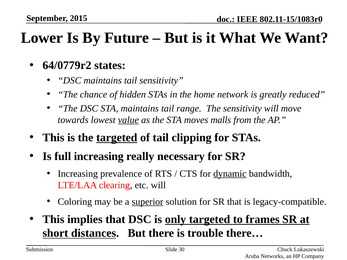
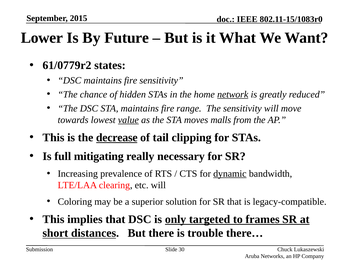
64/0779r2: 64/0779r2 -> 61/0779r2 (67, 65)
DSC maintains tail: tail -> fire (131, 80)
network underline: none -> present (233, 94)
STA maintains tail: tail -> fire (168, 108)
the targeted: targeted -> decrease (117, 138)
full increasing: increasing -> mitigating (99, 156)
superior underline: present -> none (147, 202)
